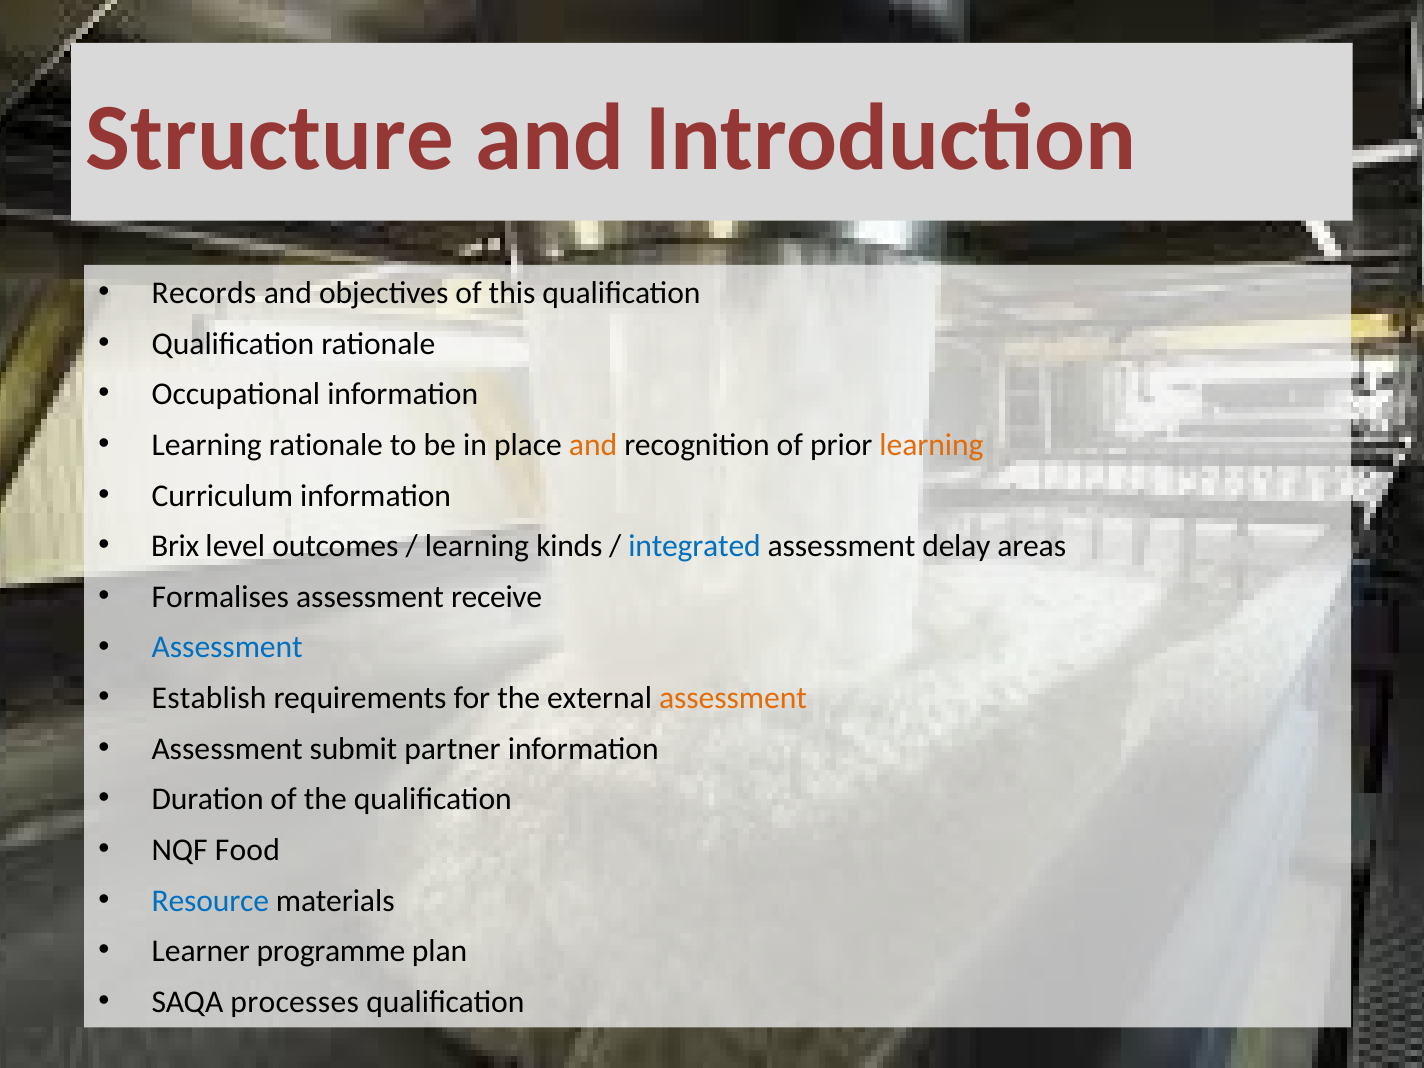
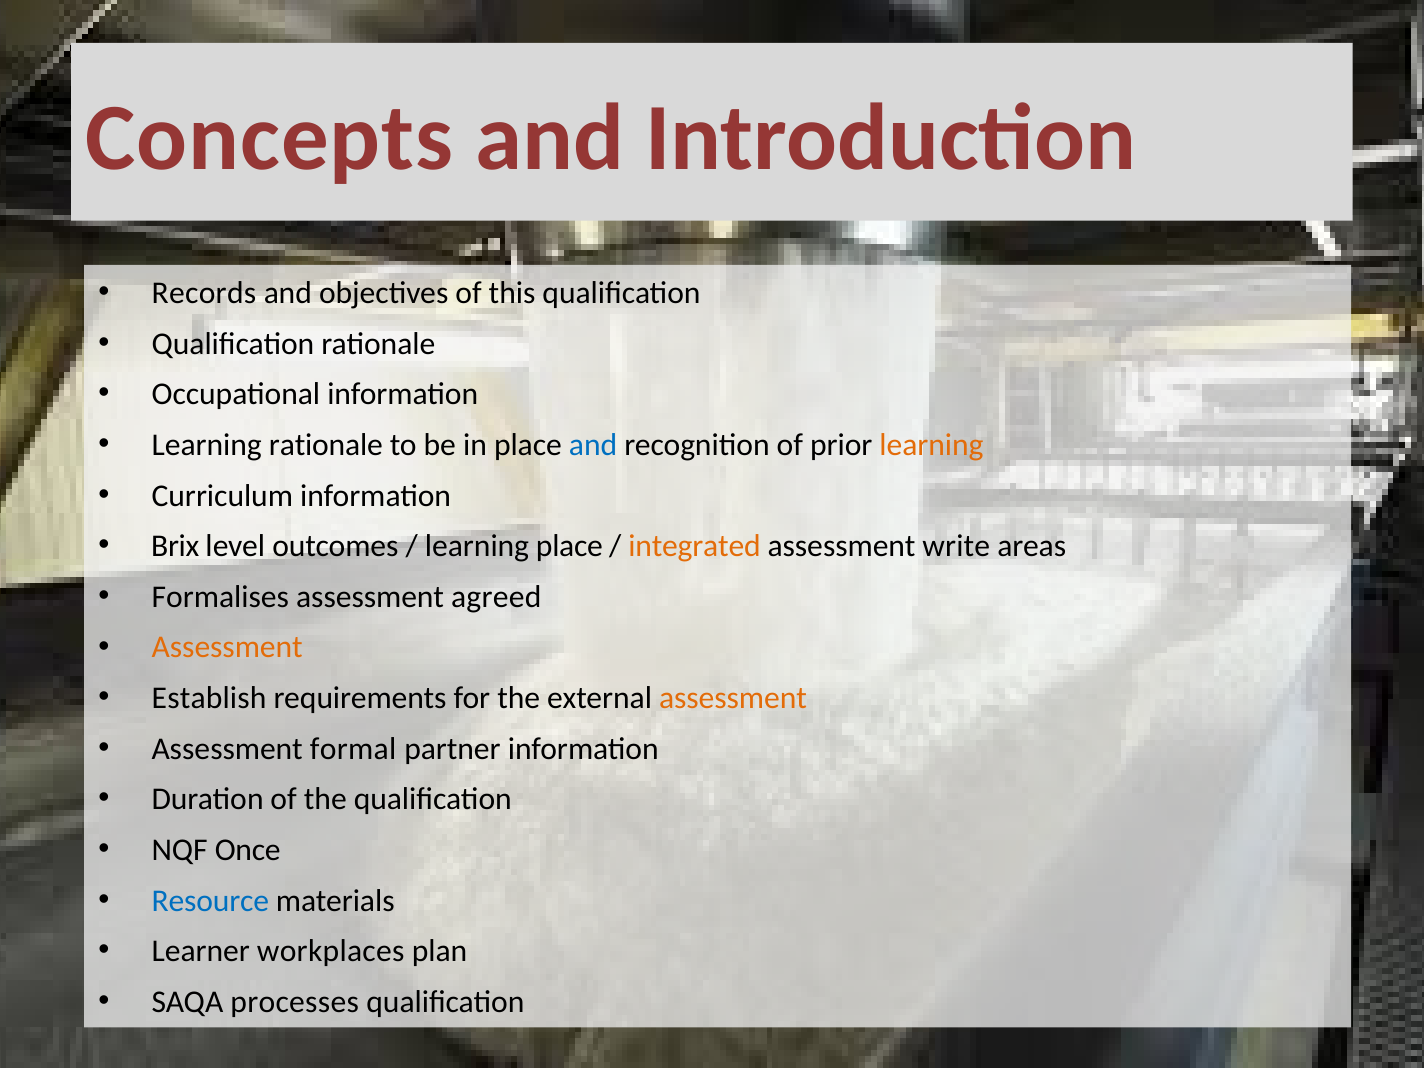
Structure: Structure -> Concepts (269, 138)
and colour: orange -> blue (593, 445)
learning kinds: kinds -> place (569, 546)
integrated colour: blue -> orange (695, 546)
delay: delay -> write (956, 546)
receive: receive -> agreed (496, 597)
Assessment colour: blue -> orange (227, 648)
submit: submit -> formal (353, 749)
Food: Food -> Once (248, 850)
programme: programme -> workplaces (331, 951)
